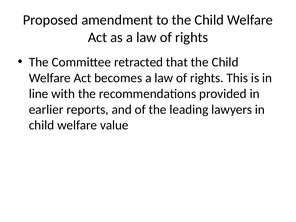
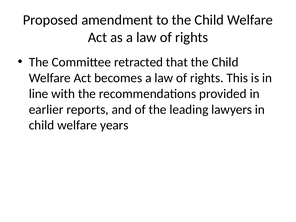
value: value -> years (114, 125)
